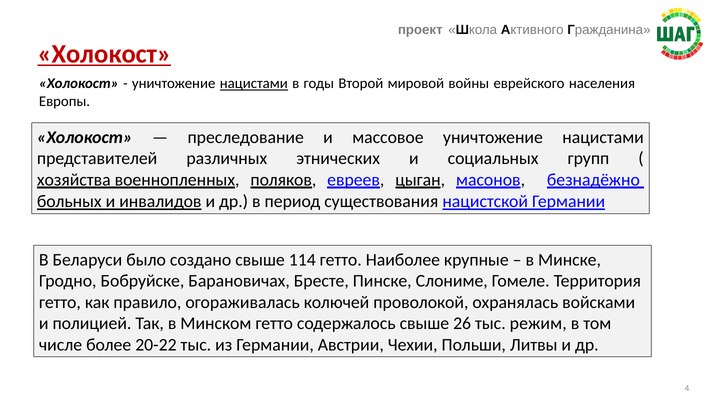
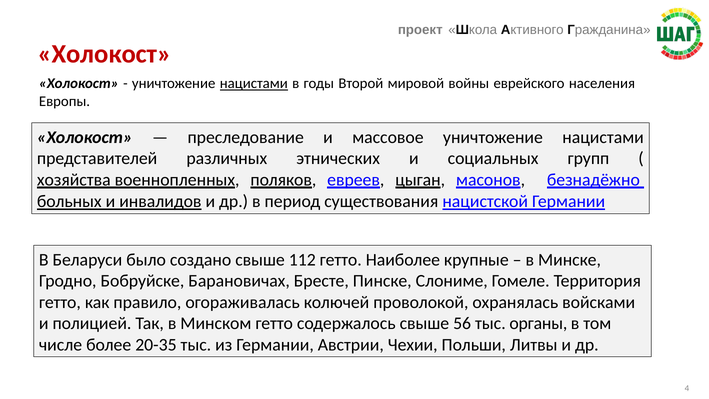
Холокост underline: present -> none (104, 54)
114: 114 -> 112 (302, 260)
26: 26 -> 56 (462, 323)
режим: режим -> органы (538, 323)
20-22: 20-22 -> 20-35 (156, 345)
